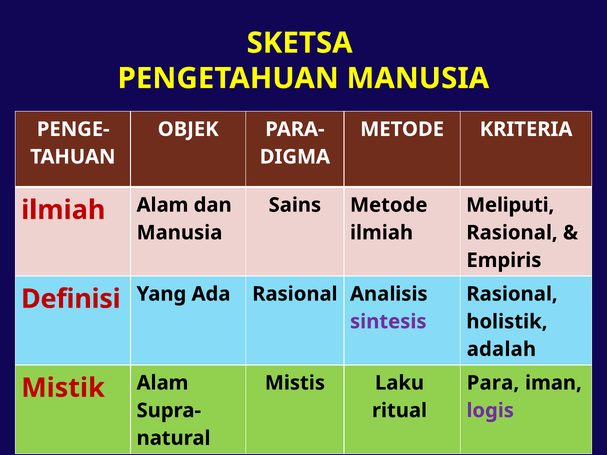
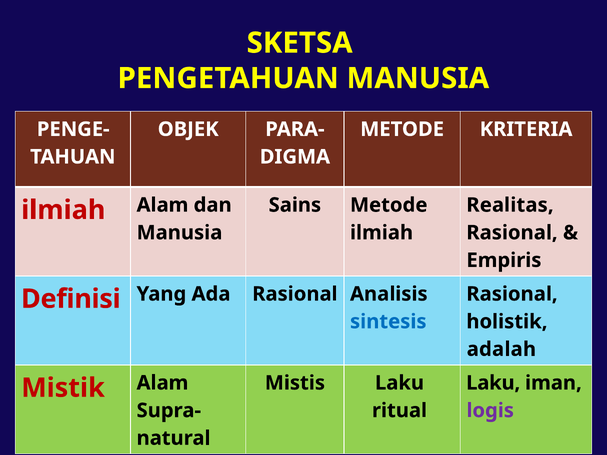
Meliputi: Meliputi -> Realitas (510, 205)
sintesis colour: purple -> blue (388, 322)
Para: Para -> Laku (493, 383)
